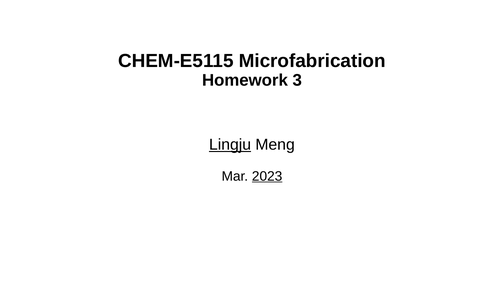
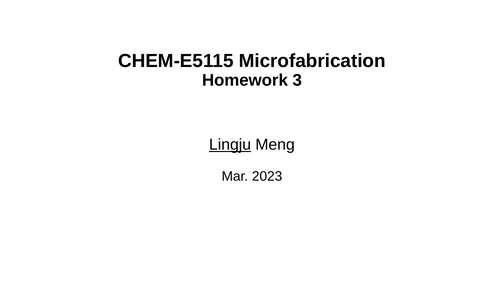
2023 underline: present -> none (267, 176)
